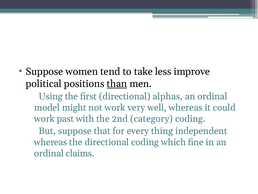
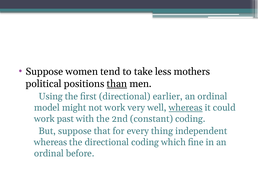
improve: improve -> mothers (192, 71)
alphas: alphas -> earlier (168, 96)
whereas underline: none -> present (186, 107)
category: category -> constant (152, 119)
claims: claims -> before (80, 153)
